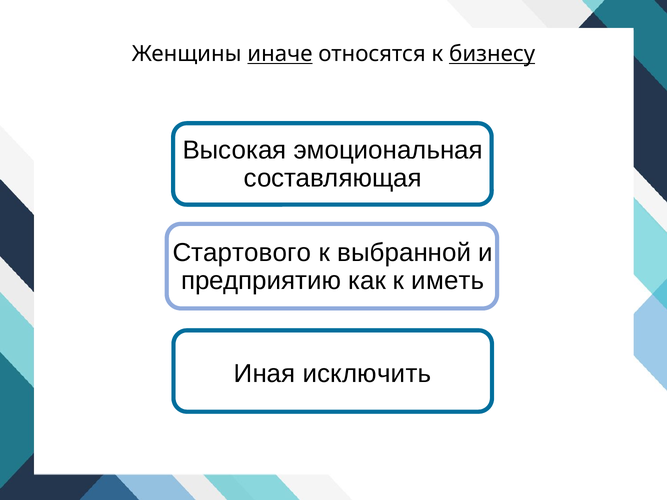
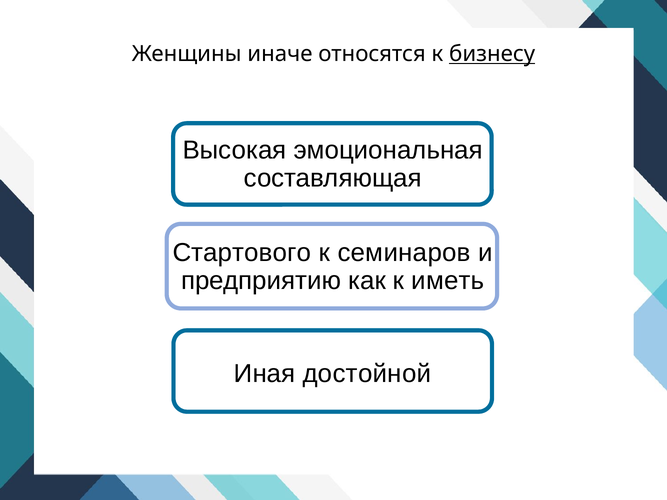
иначе underline: present -> none (280, 54)
выбранной: выбранной -> семинаров (404, 253)
исключить: исключить -> достойной (367, 374)
